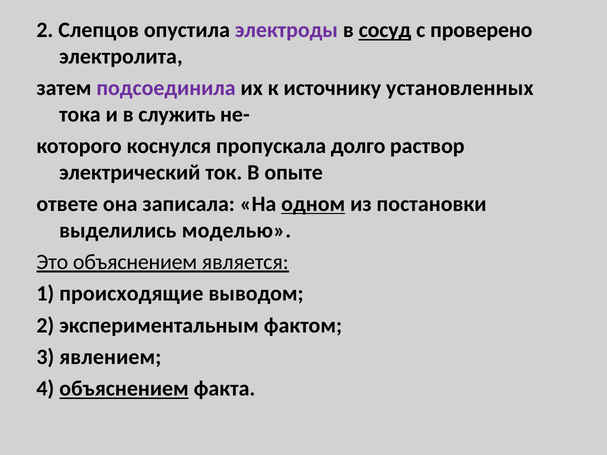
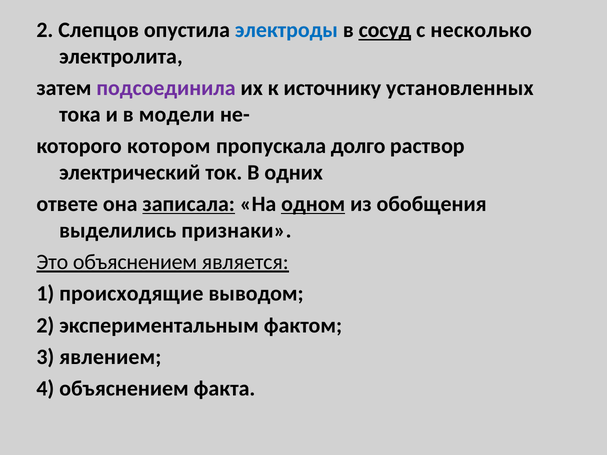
электроды colour: purple -> blue (286, 30)
проверено: проверено -> несколько (481, 30)
служить: служить -> модели (177, 115)
коснулся: коснулся -> котором (169, 146)
опыте: опыте -> одних (294, 172)
записала underline: none -> present (189, 204)
постановки: постановки -> обобщения (432, 204)
моделью: моделью -> признаки (237, 230)
объяснением underline: present -> none (124, 389)
